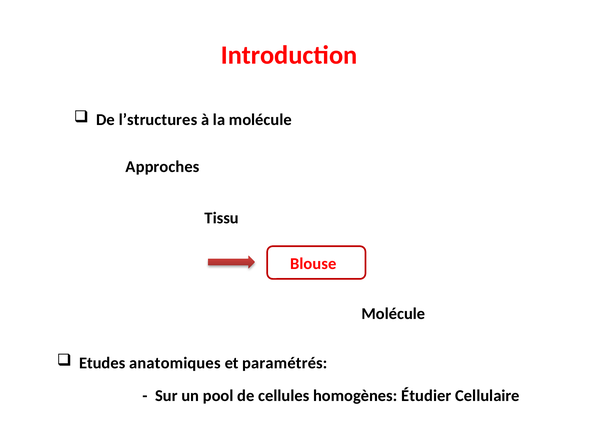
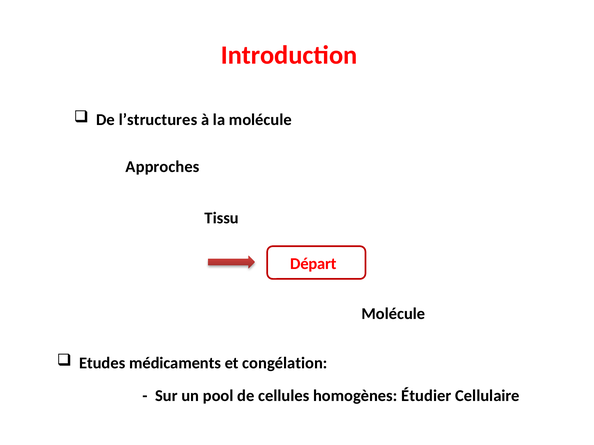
Blouse: Blouse -> Départ (313, 264)
anatomiques: anatomiques -> médicaments (175, 363)
paramétrés: paramétrés -> congélation (285, 363)
